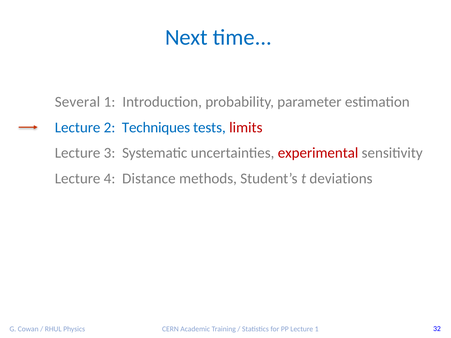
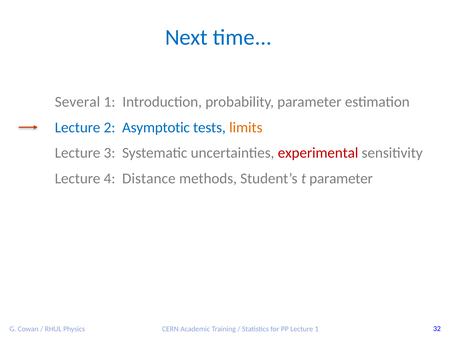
Techniques: Techniques -> Asymptotic (156, 128)
limits colour: red -> orange (246, 128)
t deviations: deviations -> parameter (341, 179)
